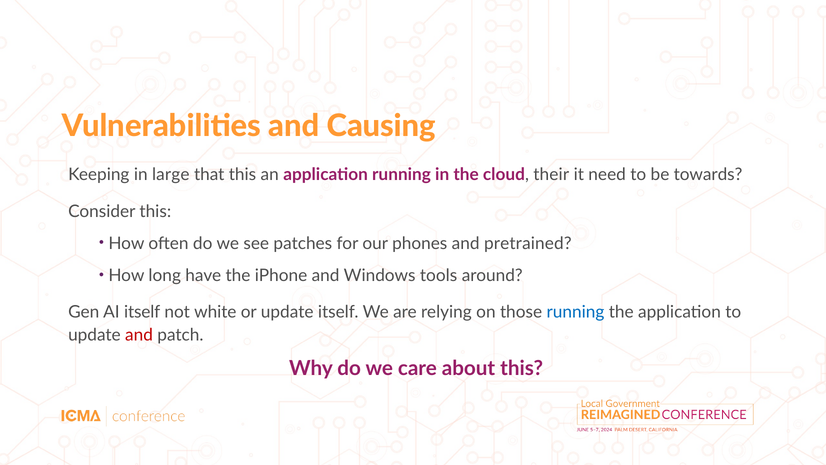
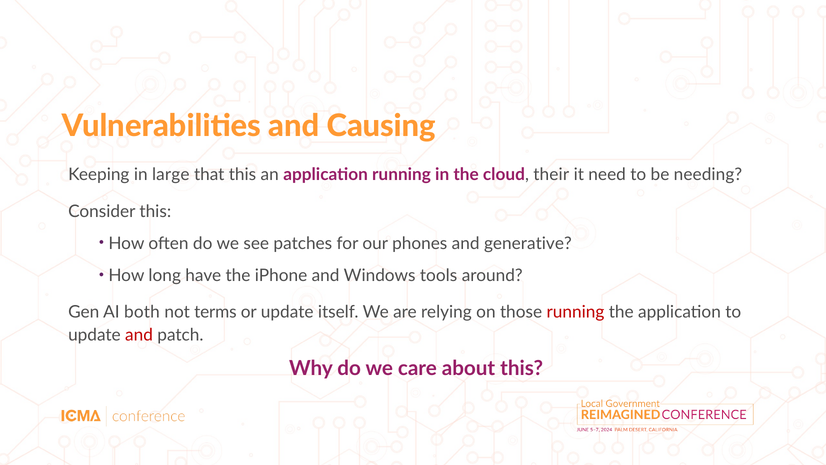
towards: towards -> needing (708, 175)
pretrained: pretrained -> generative (528, 243)
AI itself: itself -> both (142, 312)
white: white -> terms (215, 312)
running colour: blue -> red (575, 312)
